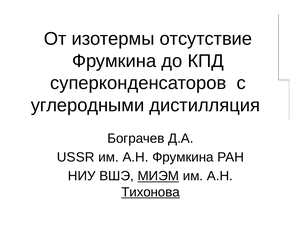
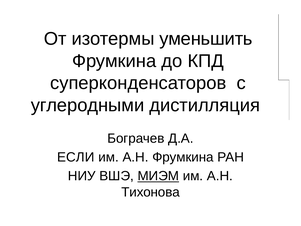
отсутствие: отсутствие -> уменьшить (206, 39)
USSR: USSR -> ЕСЛИ (76, 157)
Тихонова underline: present -> none (151, 192)
